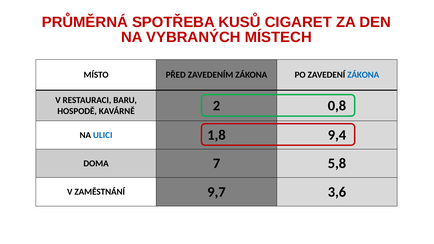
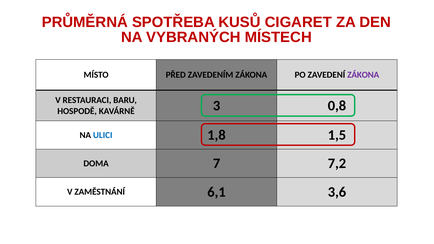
ZÁKONA colour: blue -> purple (363, 75)
2: 2 -> 3 (217, 106)
9,4: 9,4 -> 1,5 (337, 135)
5,8: 5,8 -> 7,2 (337, 164)
9,7: 9,7 -> 6,1 (217, 192)
